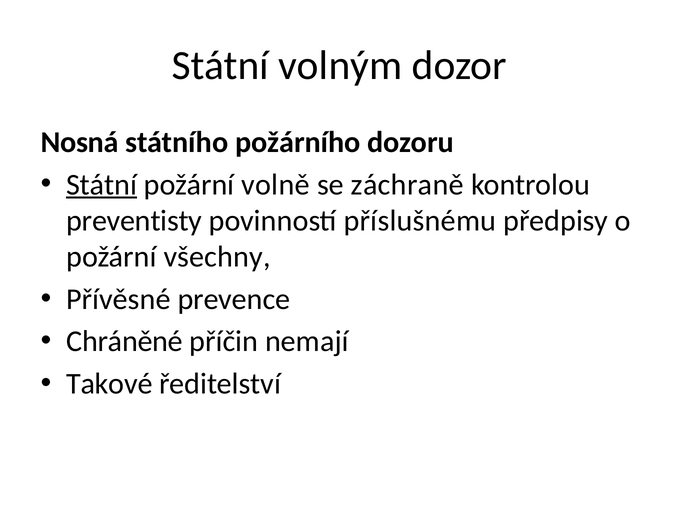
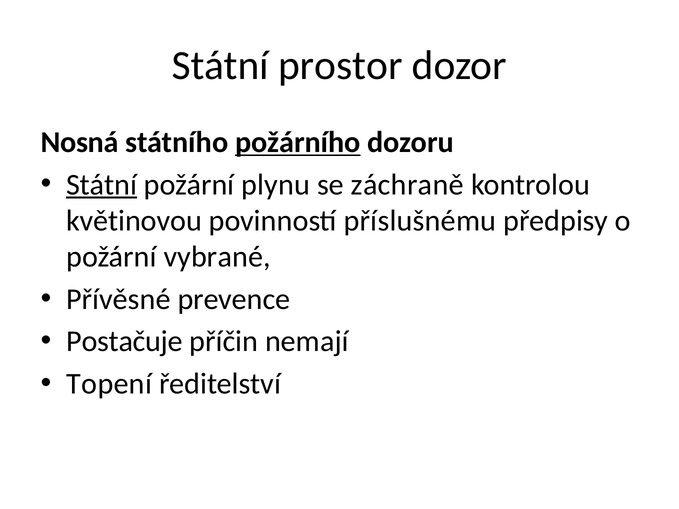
volným: volným -> prostor (340, 66)
požárního underline: none -> present (298, 142)
volně: volně -> plynu (276, 185)
preventisty: preventisty -> květinovou (134, 221)
všechny: všechny -> vybrané (217, 257)
Chráněné: Chráněné -> Postačuje (125, 342)
Takové: Takové -> Topení (109, 384)
